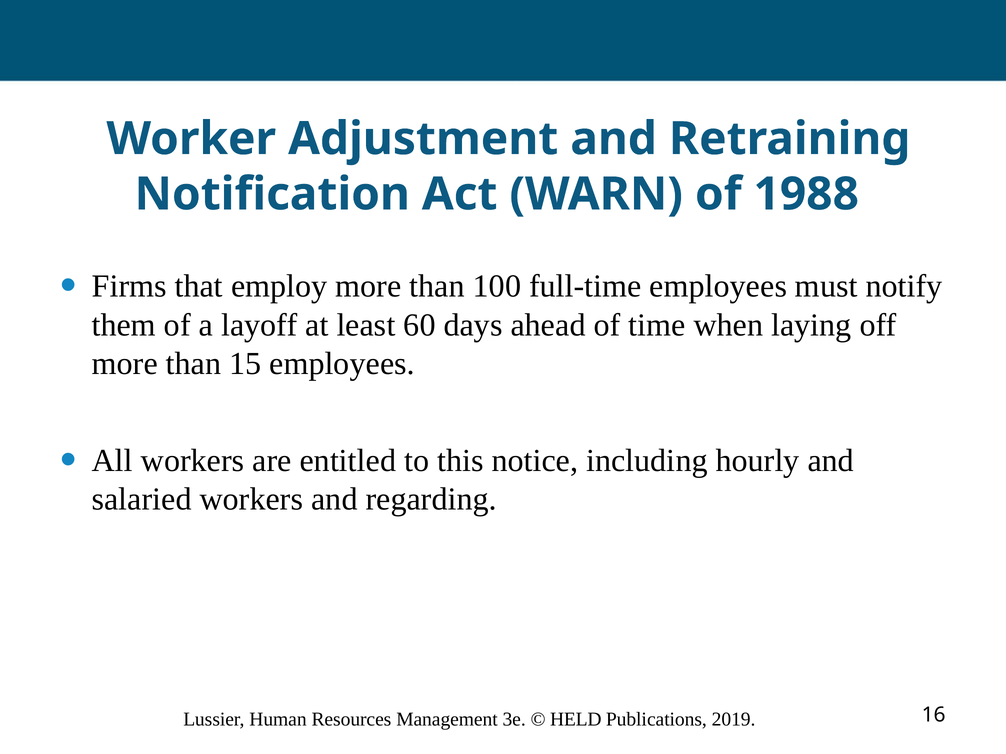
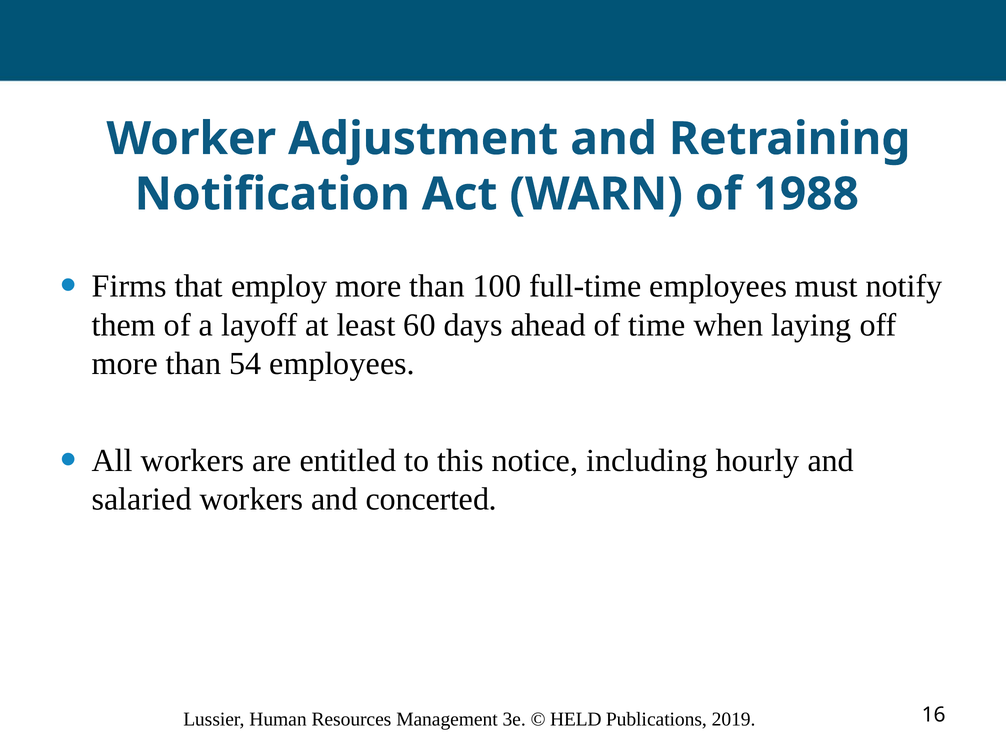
15: 15 -> 54 (245, 364)
regarding: regarding -> concerted (431, 500)
